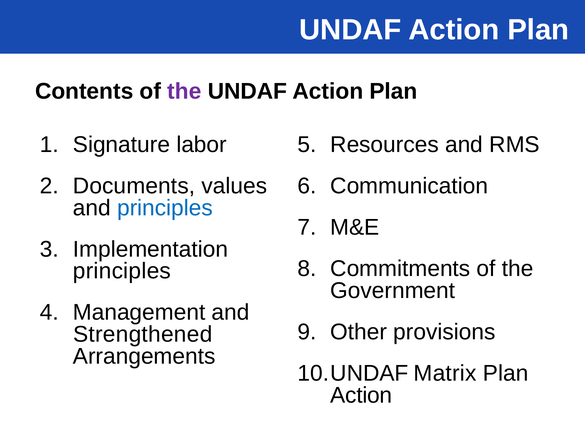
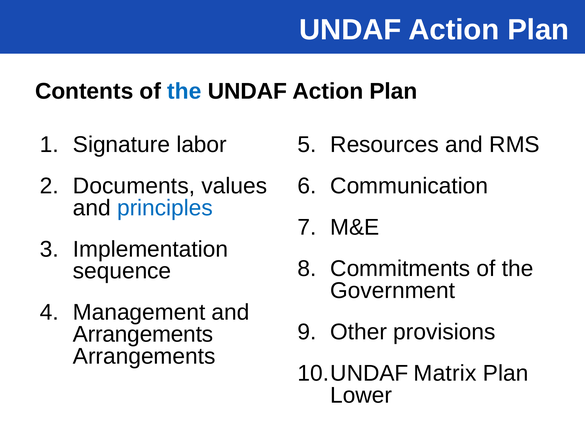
the colour: purple -> blue (184, 91)
principles: principles -> sequence (122, 271)
Strengthened: Strengthened -> Arrangements (143, 334)
Action: Action -> Lower (361, 395)
